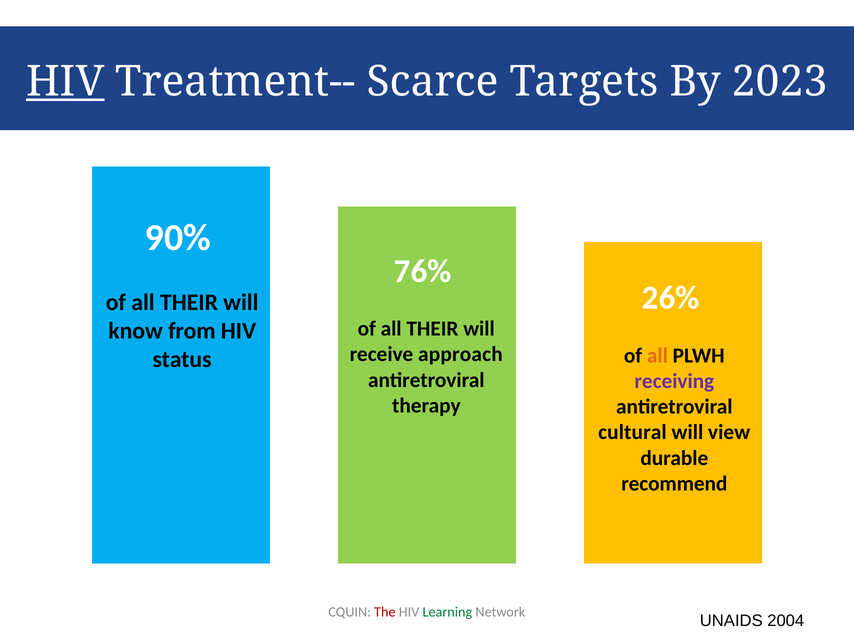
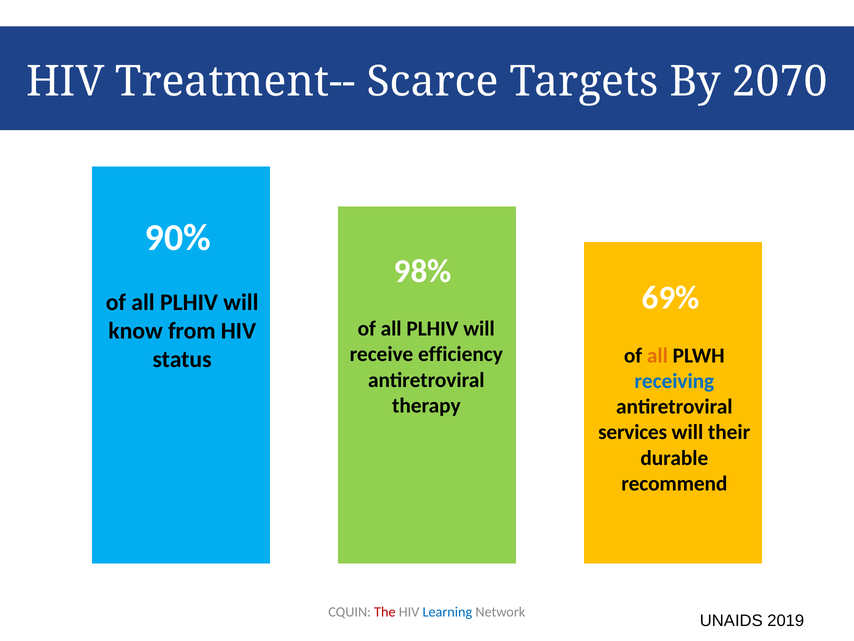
HIV underline: present -> none (65, 81)
2023: 2023 -> 2070 (780, 81)
76%: 76% -> 98% (423, 271)
26%: 26% -> 69% (671, 298)
THEIR: THEIR -> PLHIV (189, 302)
THEIR: THEIR -> PLHIV (432, 329)
approach: approach -> efficiency (460, 354)
receiving colour: purple -> blue (674, 381)
cultural: cultural -> services (633, 432)
view: view -> their (729, 432)
Learning colour: green -> blue (447, 612)
2004: 2004 -> 2019 (786, 620)
